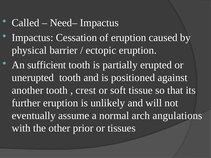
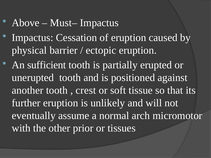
Called: Called -> Above (26, 23)
Need–: Need– -> Must– (64, 23)
angulations: angulations -> micromotor (177, 116)
